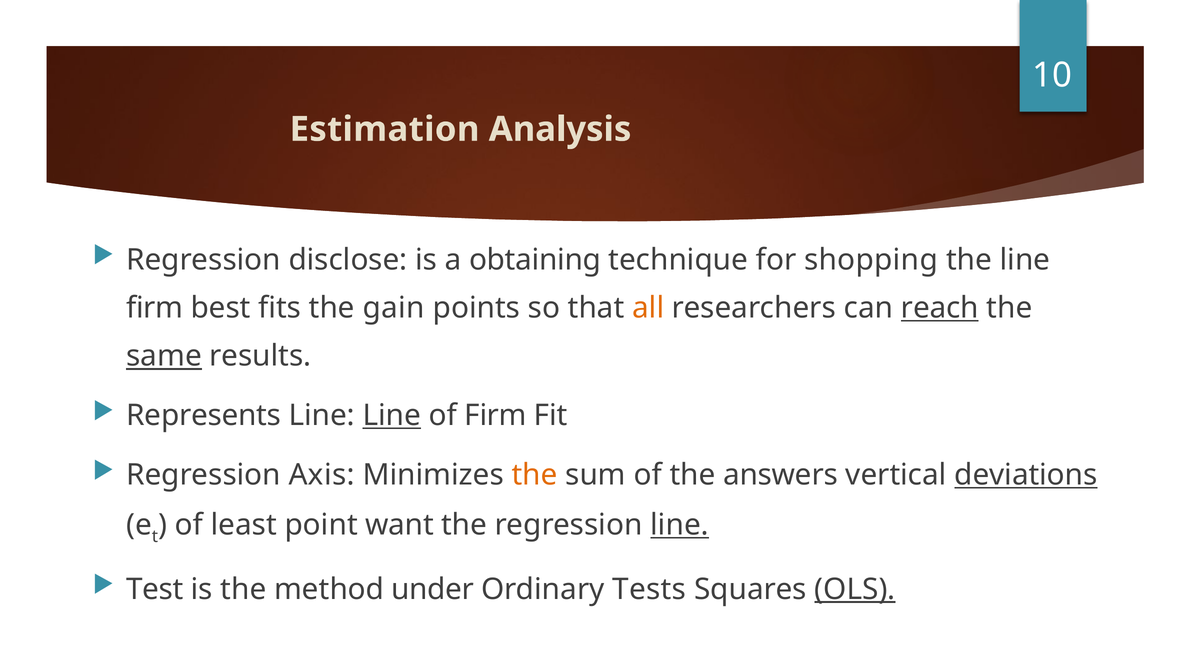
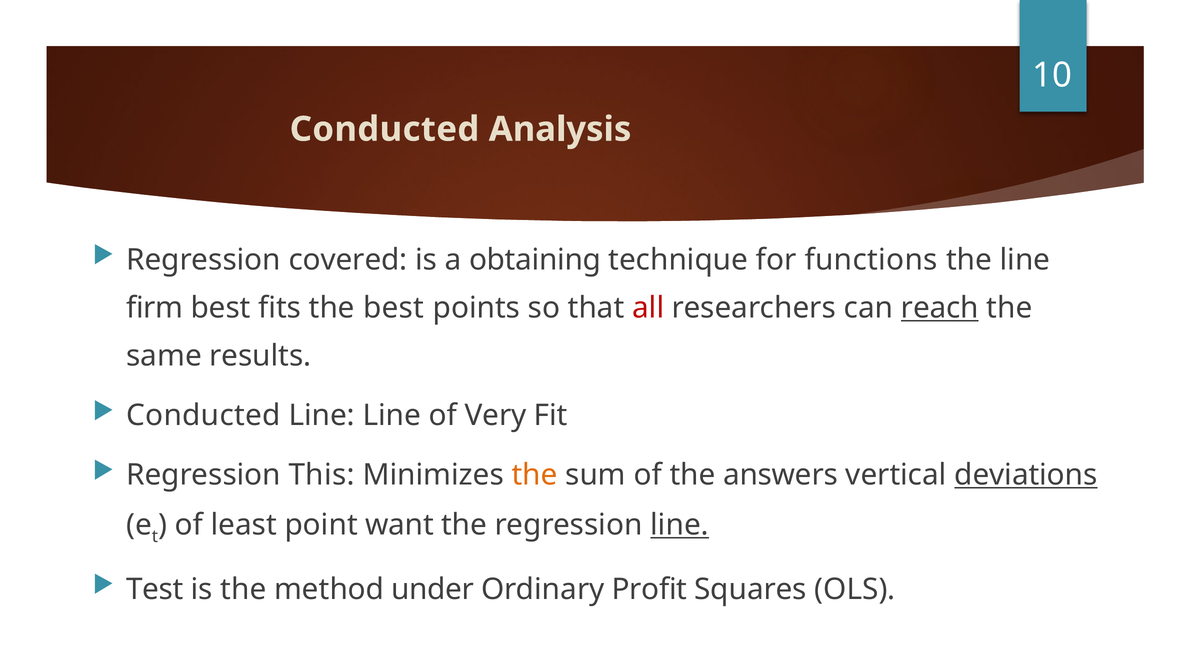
Estimation: Estimation -> Conducted (385, 129)
disclose: disclose -> covered (348, 260)
shopping: shopping -> functions (871, 260)
the gain: gain -> best (394, 308)
all colour: orange -> red (648, 308)
same underline: present -> none (164, 356)
Represents: Represents -> Conducted (203, 415)
Line underline: present -> none (392, 415)
of Firm: Firm -> Very (496, 415)
Axis: Axis -> This (322, 475)
Tests: Tests -> Profit (649, 589)
OLS underline: present -> none (855, 589)
